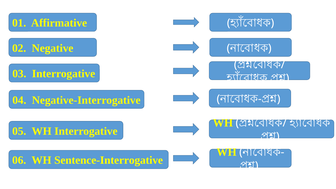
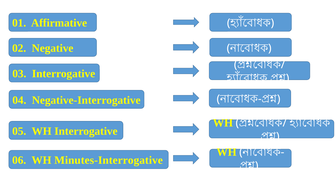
Sentence-Interrogative: Sentence-Interrogative -> Minutes-Interrogative (109, 160)
